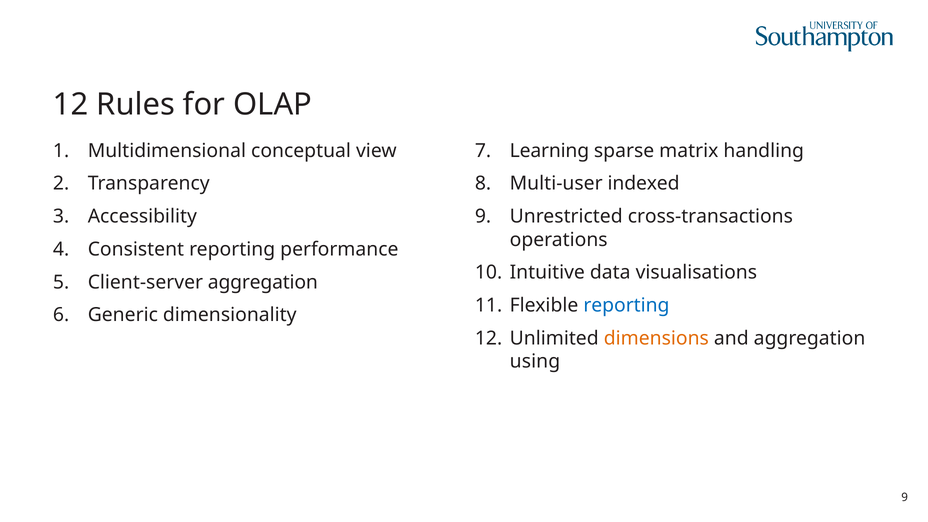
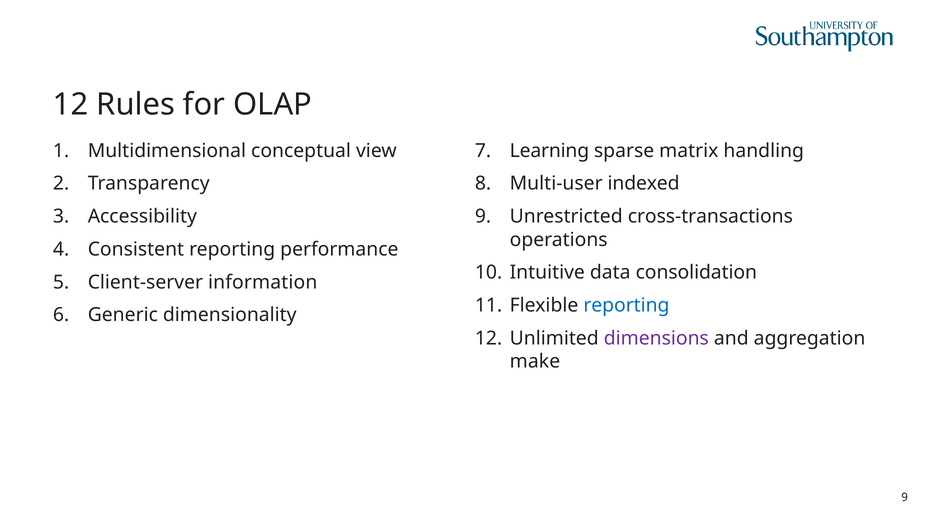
visualisations: visualisations -> consolidation (696, 273)
Client-server aggregation: aggregation -> information (263, 282)
dimensions colour: orange -> purple (656, 338)
using: using -> make (535, 362)
